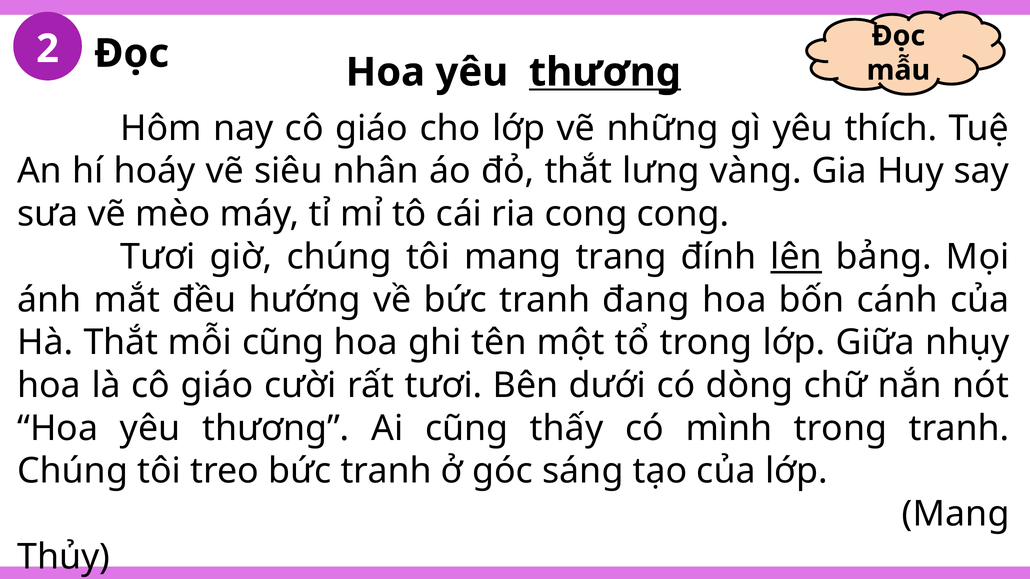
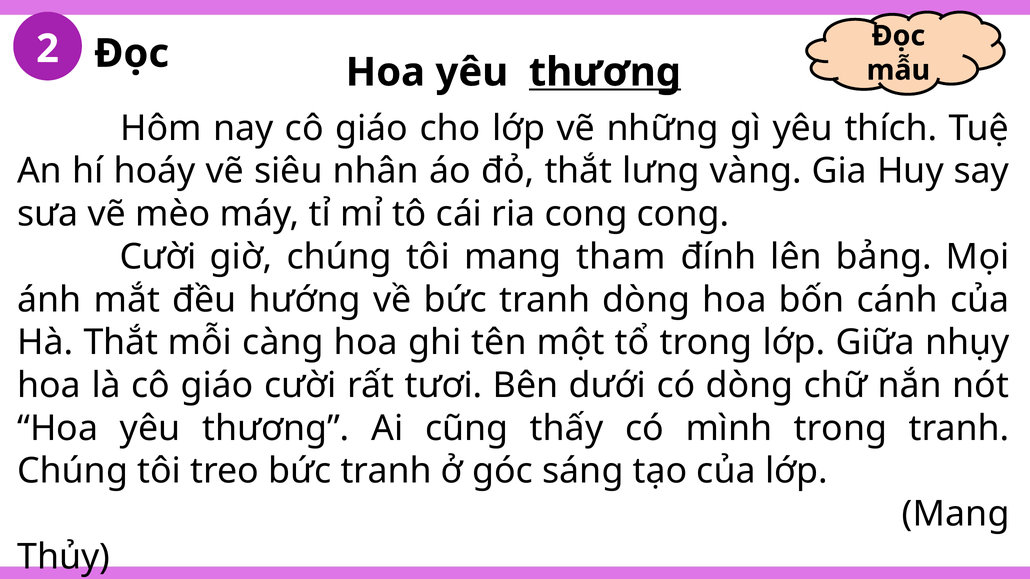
Tươi: Tươi -> Cười (158, 257)
trang: trang -> tham (621, 257)
lên underline: present -> none (796, 257)
tranh đang: đang -> dòng (646, 300)
mỗi cũng: cũng -> càng (283, 343)
